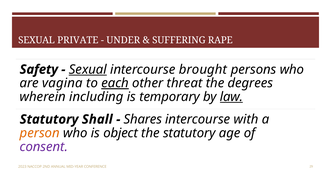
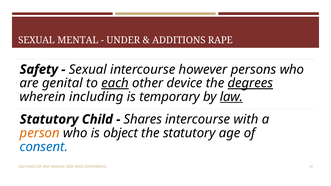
PRIVATE: PRIVATE -> MENTAL (78, 40)
SUFFERING: SUFFERING -> ADDITIONS (179, 40)
Sexual underline: present -> none (88, 70)
brought: brought -> however (203, 70)
vagina: vagina -> genital (62, 83)
threat: threat -> device (185, 83)
degrees underline: none -> present (250, 83)
Shall: Shall -> Child (97, 119)
consent colour: purple -> blue (44, 147)
